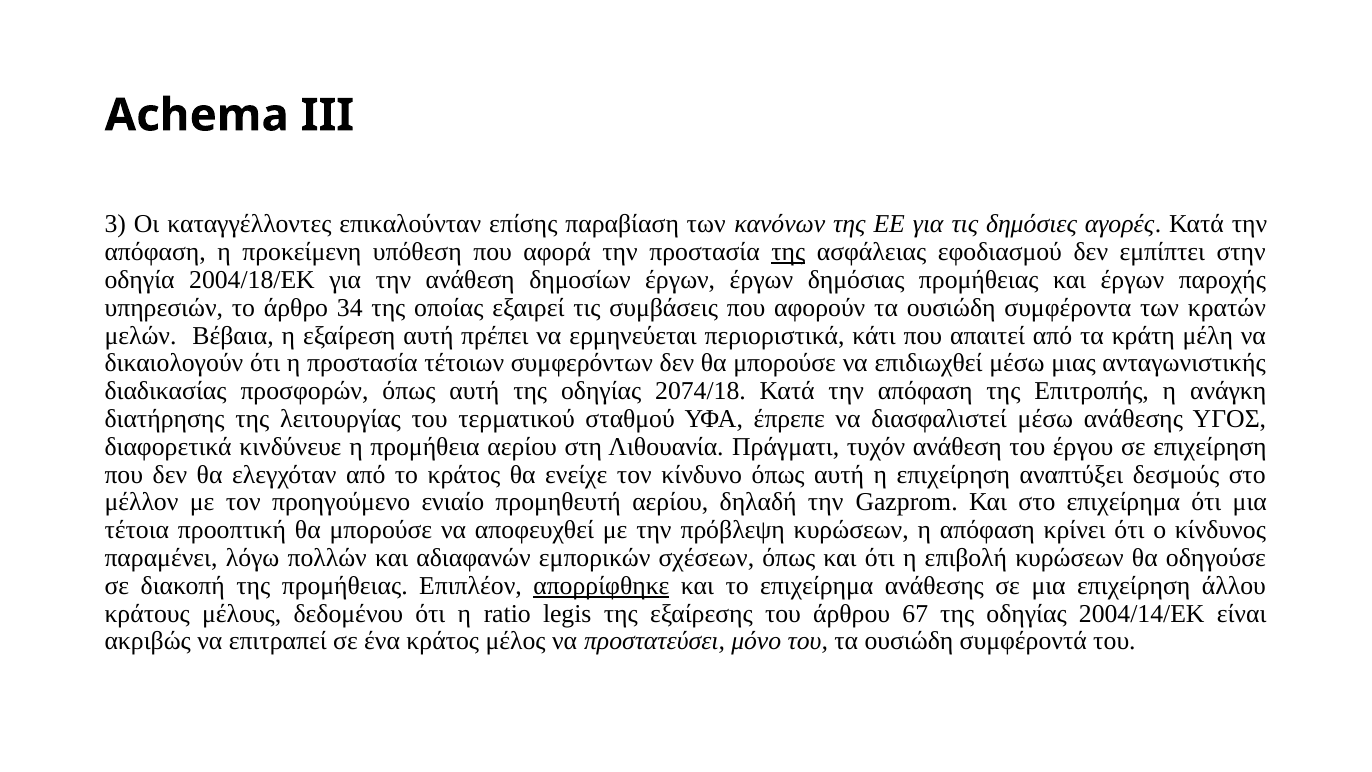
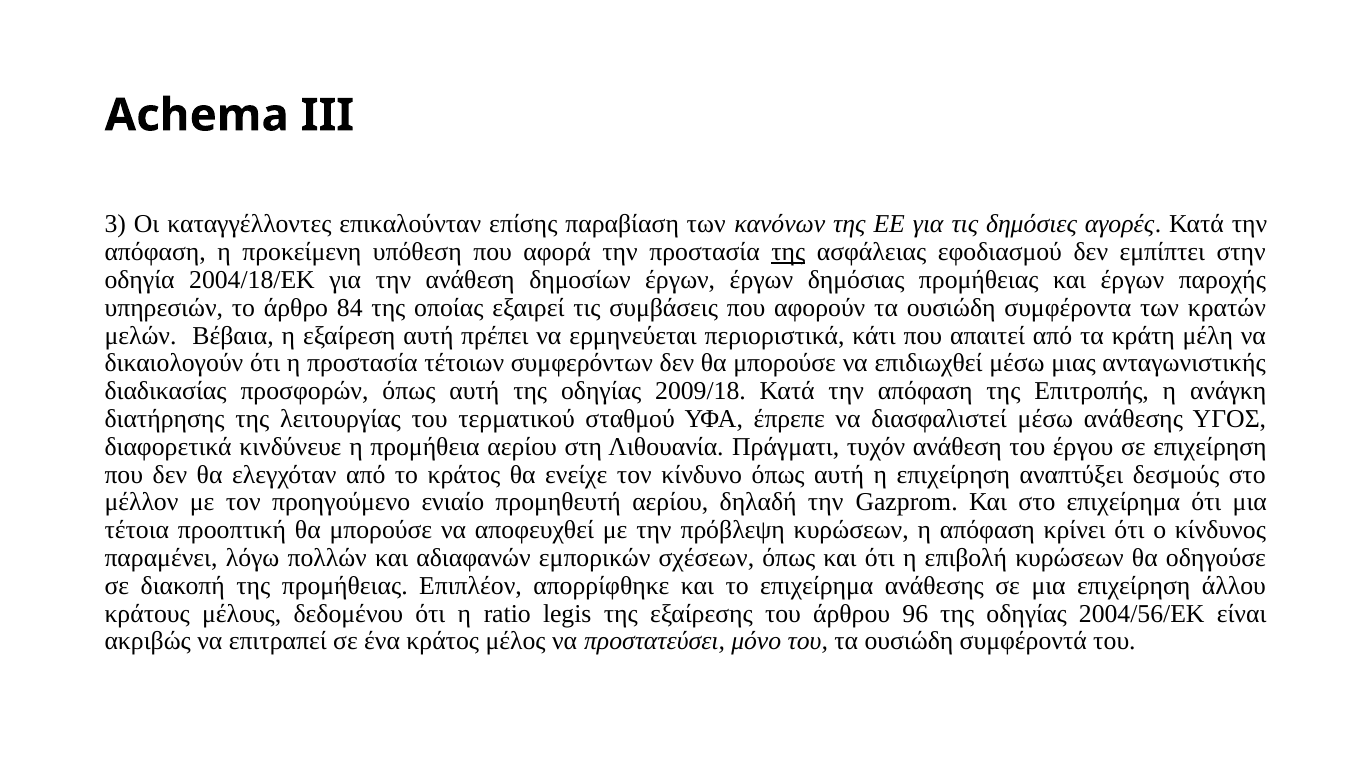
34: 34 -> 84 (350, 308)
2074/18: 2074/18 -> 2009/18 (701, 391)
απορρίφθηκε underline: present -> none (601, 586)
67: 67 -> 96 (915, 613)
2004/14/ΕΚ: 2004/14/ΕΚ -> 2004/56/ΕΚ (1142, 613)
